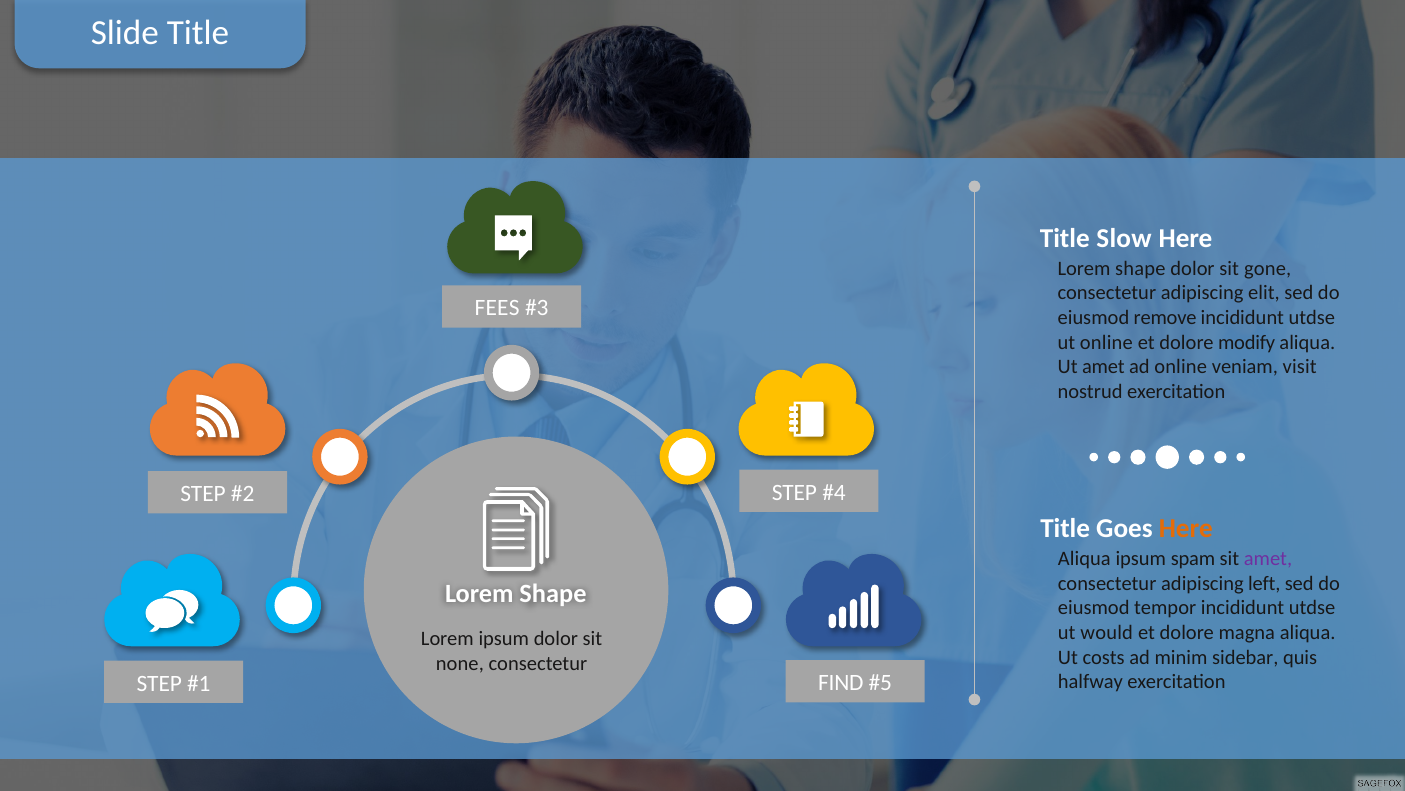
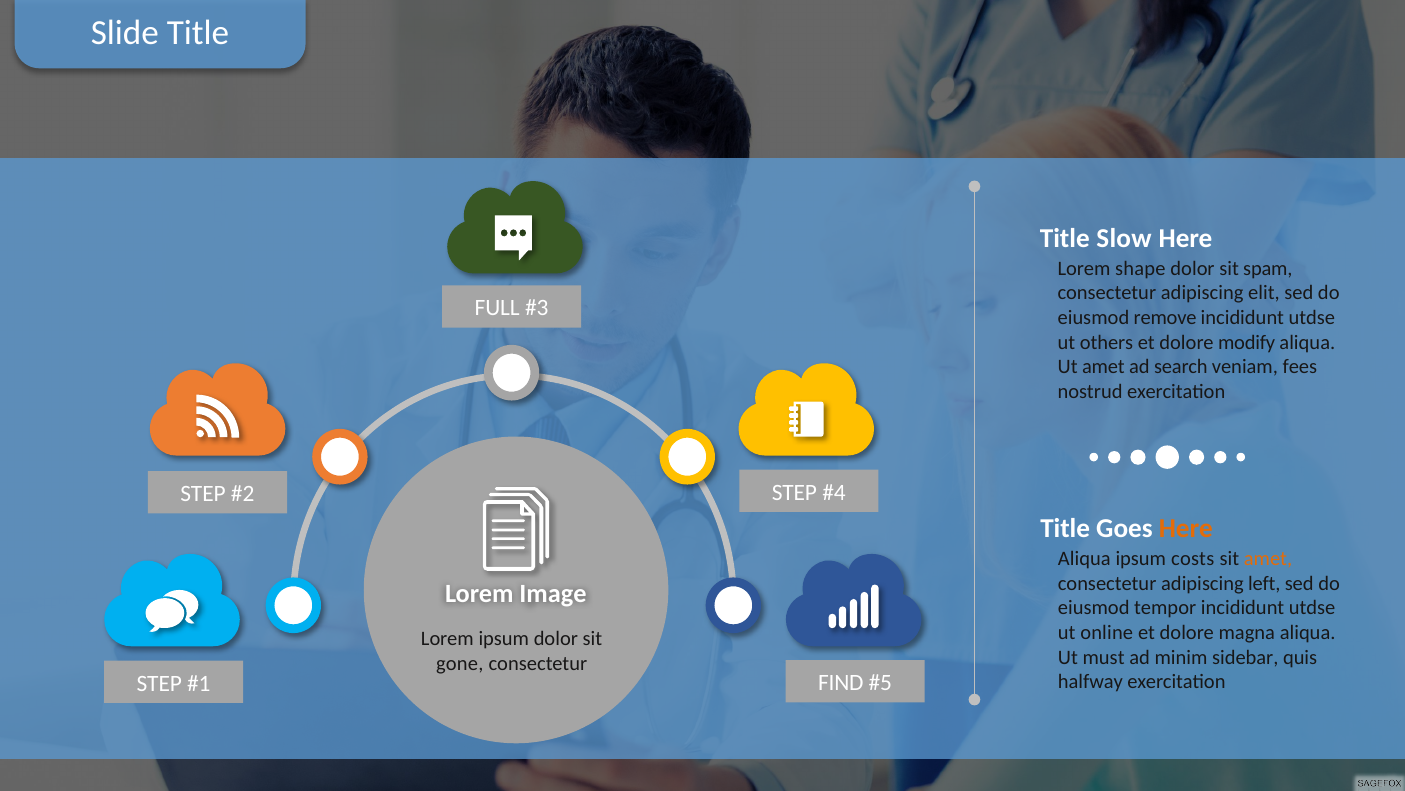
gone: gone -> spam (1268, 268)
FEES: FEES -> FULL (497, 308)
ut online: online -> others (1107, 342)
ad online: online -> search (1181, 367)
visit: visit -> fees (1300, 367)
spam: spam -> costs (1193, 558)
amet colour: purple -> orange (1268, 558)
Shape: Shape -> Image (553, 593)
would: would -> online (1107, 632)
costs: costs -> must (1104, 657)
none: none -> gone (460, 663)
